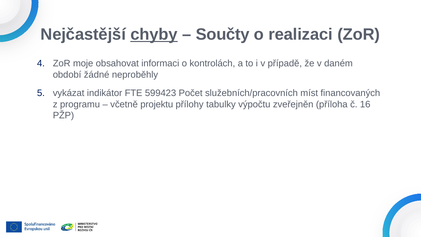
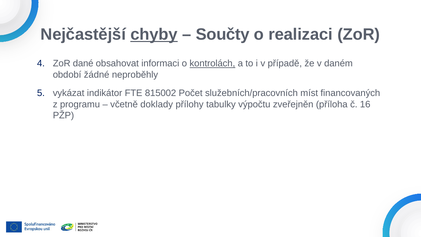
moje: moje -> dané (83, 64)
kontrolách underline: none -> present (212, 64)
599423: 599423 -> 815002 (161, 93)
projektu: projektu -> doklady (157, 104)
